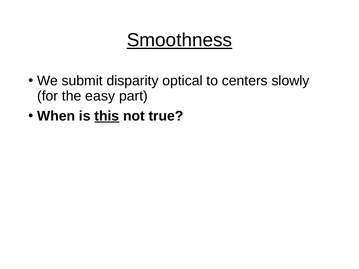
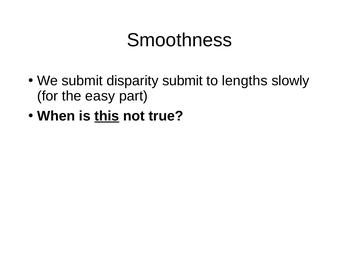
Smoothness underline: present -> none (179, 40)
disparity optical: optical -> submit (183, 81)
centers: centers -> lengths (245, 81)
